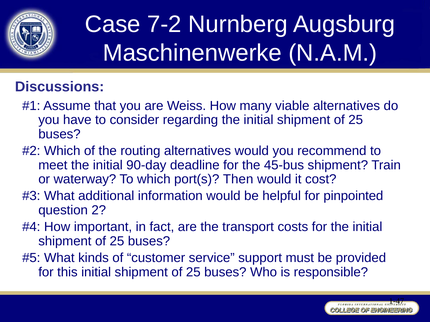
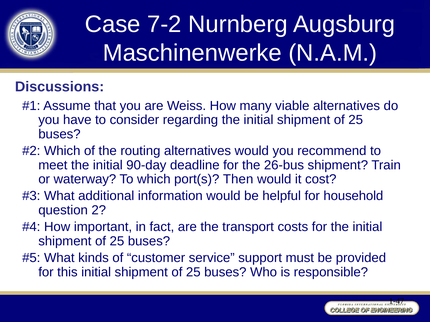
45-bus: 45-bus -> 26-bus (284, 165)
pinpointed: pinpointed -> household (353, 196)
